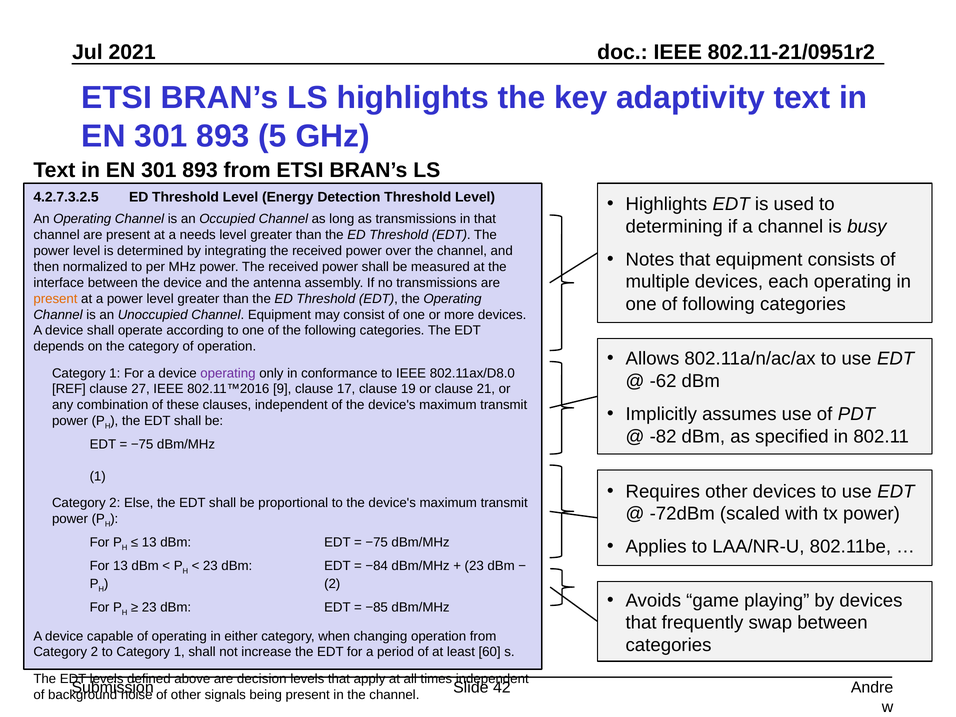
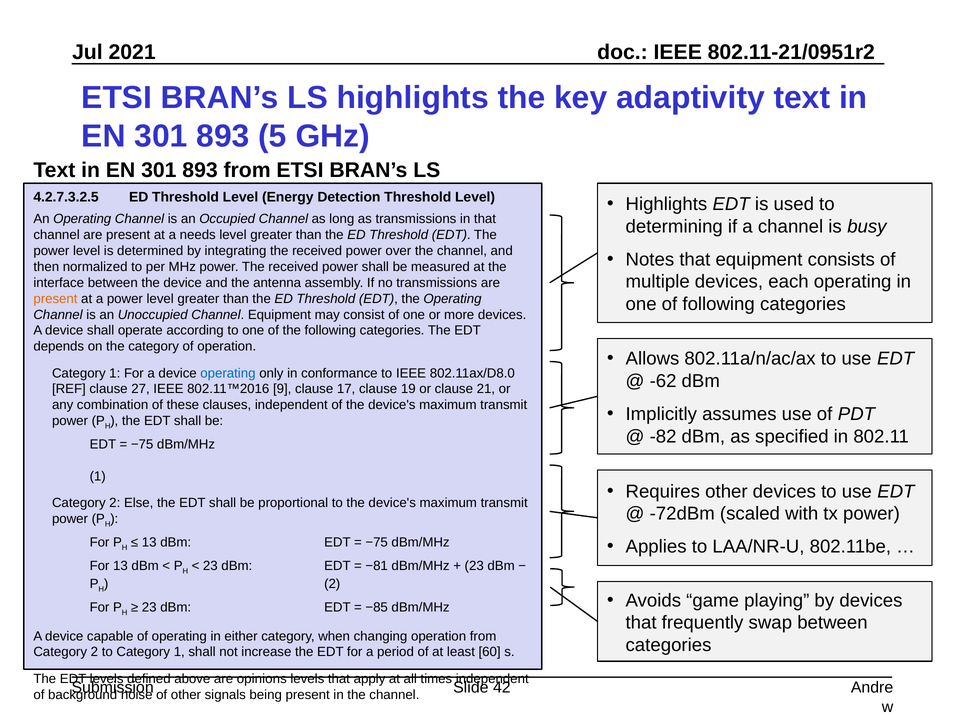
operating colour: purple -> blue (228, 373)
−84: −84 -> −81 (377, 566)
decision: decision -> opinions (262, 679)
